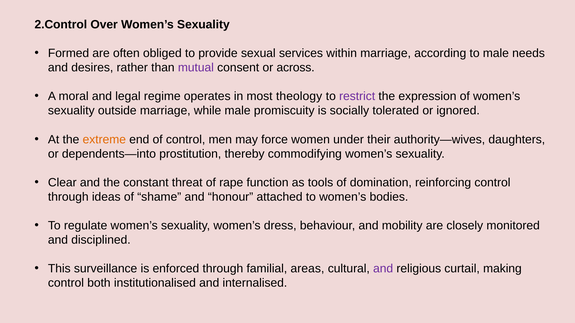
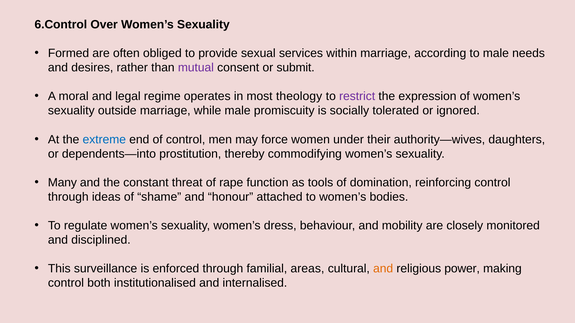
2.Control: 2.Control -> 6.Control (61, 25)
across: across -> submit (296, 68)
extreme colour: orange -> blue (104, 140)
Clear: Clear -> Many (62, 183)
and colour: purple -> orange (383, 269)
curtail: curtail -> power (462, 269)
